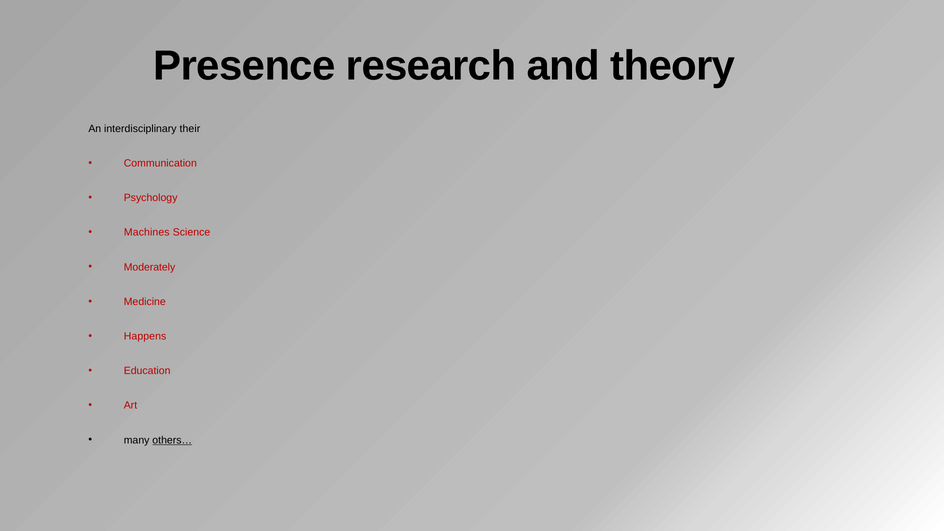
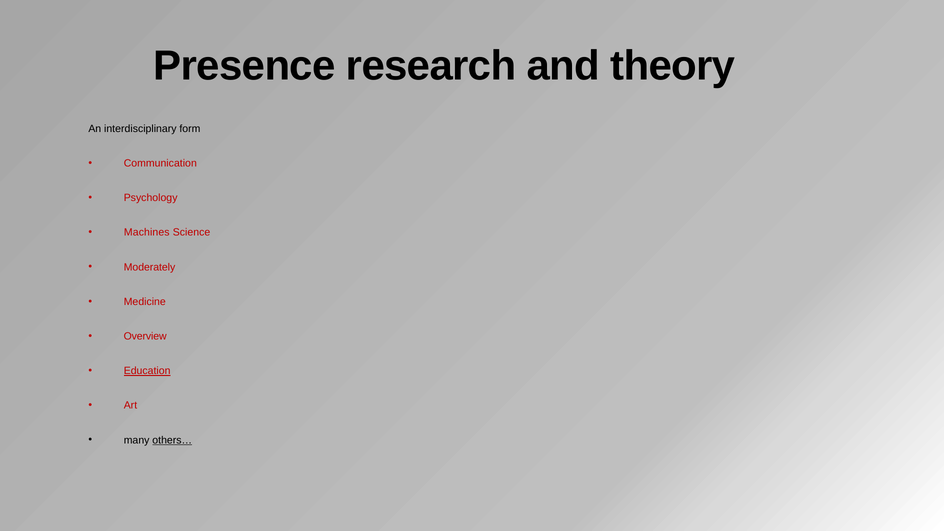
their: their -> form (190, 129)
Happens: Happens -> Overview (145, 336)
Education underline: none -> present (147, 371)
